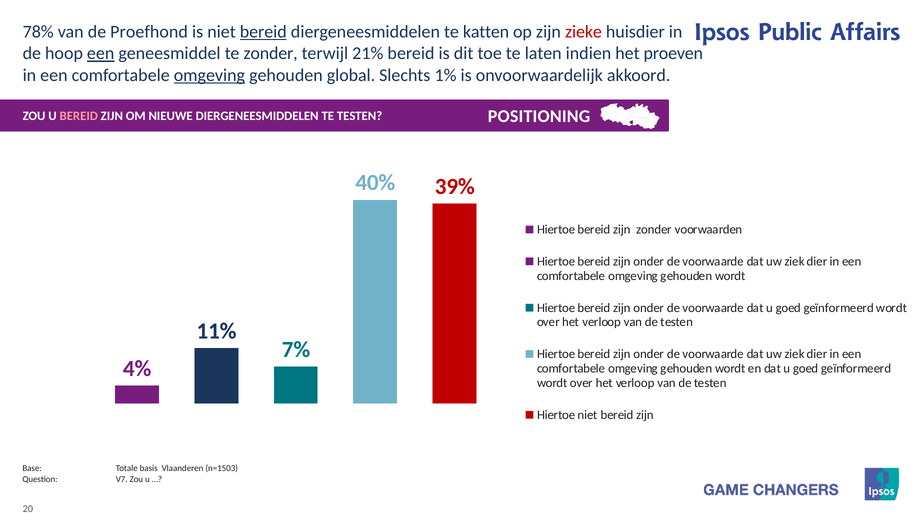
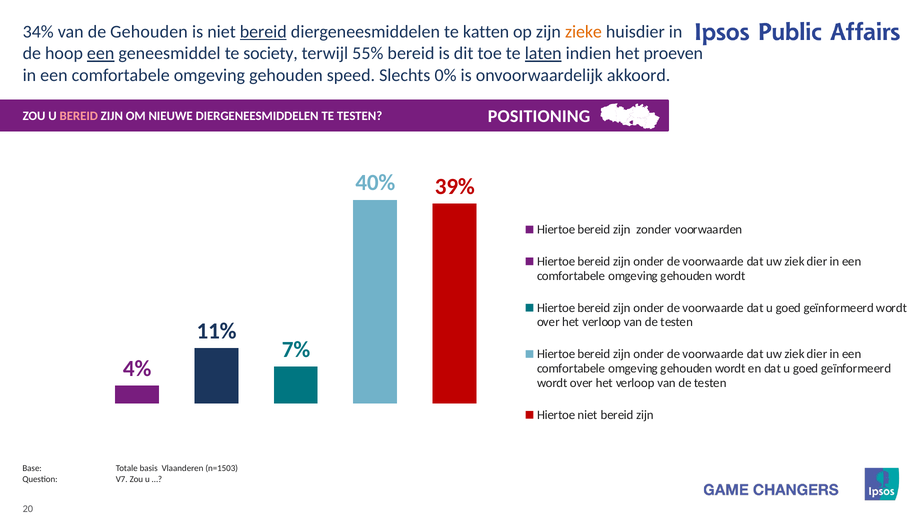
78%: 78% -> 34% (38, 32)
de Proefhond: Proefhond -> Gehouden (149, 32)
zieke colour: red -> orange (583, 32)
te zonder: zonder -> society (271, 53)
21%: 21% -> 55% (368, 53)
laten underline: none -> present (543, 53)
omgeving underline: present -> none (209, 75)
global: global -> speed (351, 75)
1%: 1% -> 0% (446, 75)
